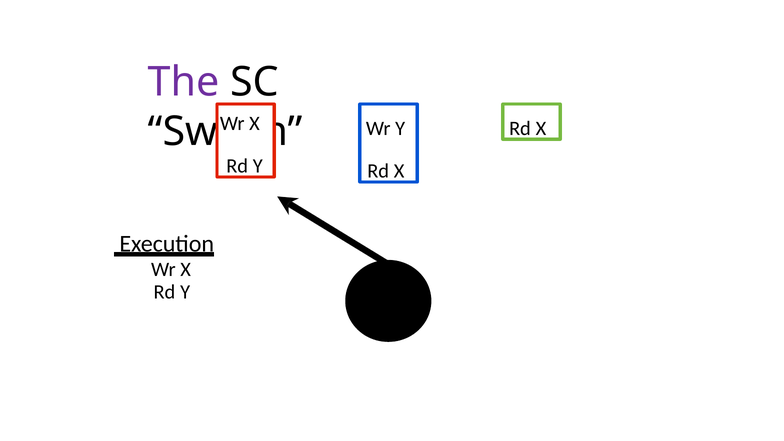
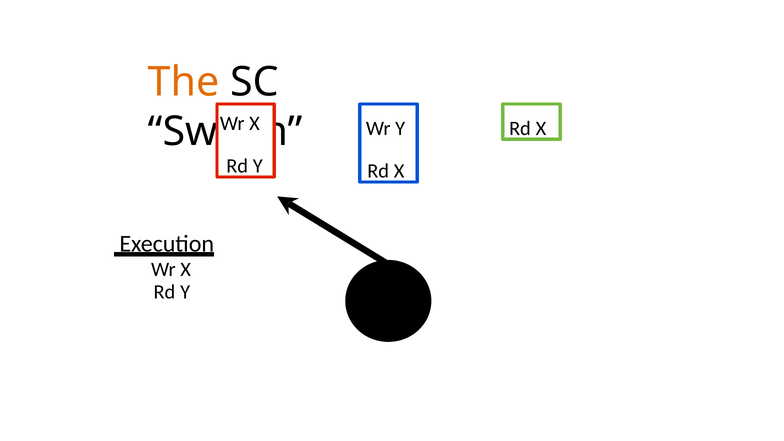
The colour: purple -> orange (184, 82)
